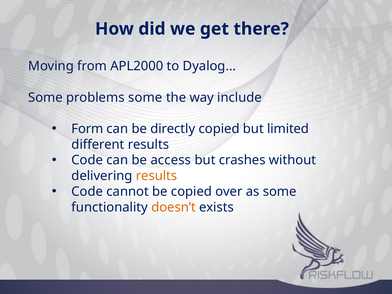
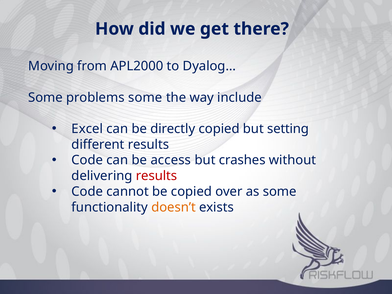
Form: Form -> Excel (87, 129)
limited: limited -> setting (288, 129)
results colour: orange -> red (156, 176)
